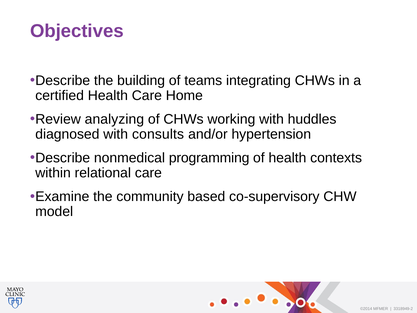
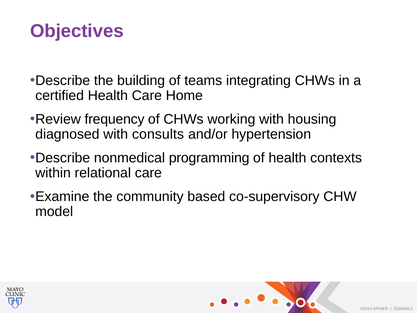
analyzing: analyzing -> frequency (115, 119)
huddles: huddles -> housing (312, 119)
